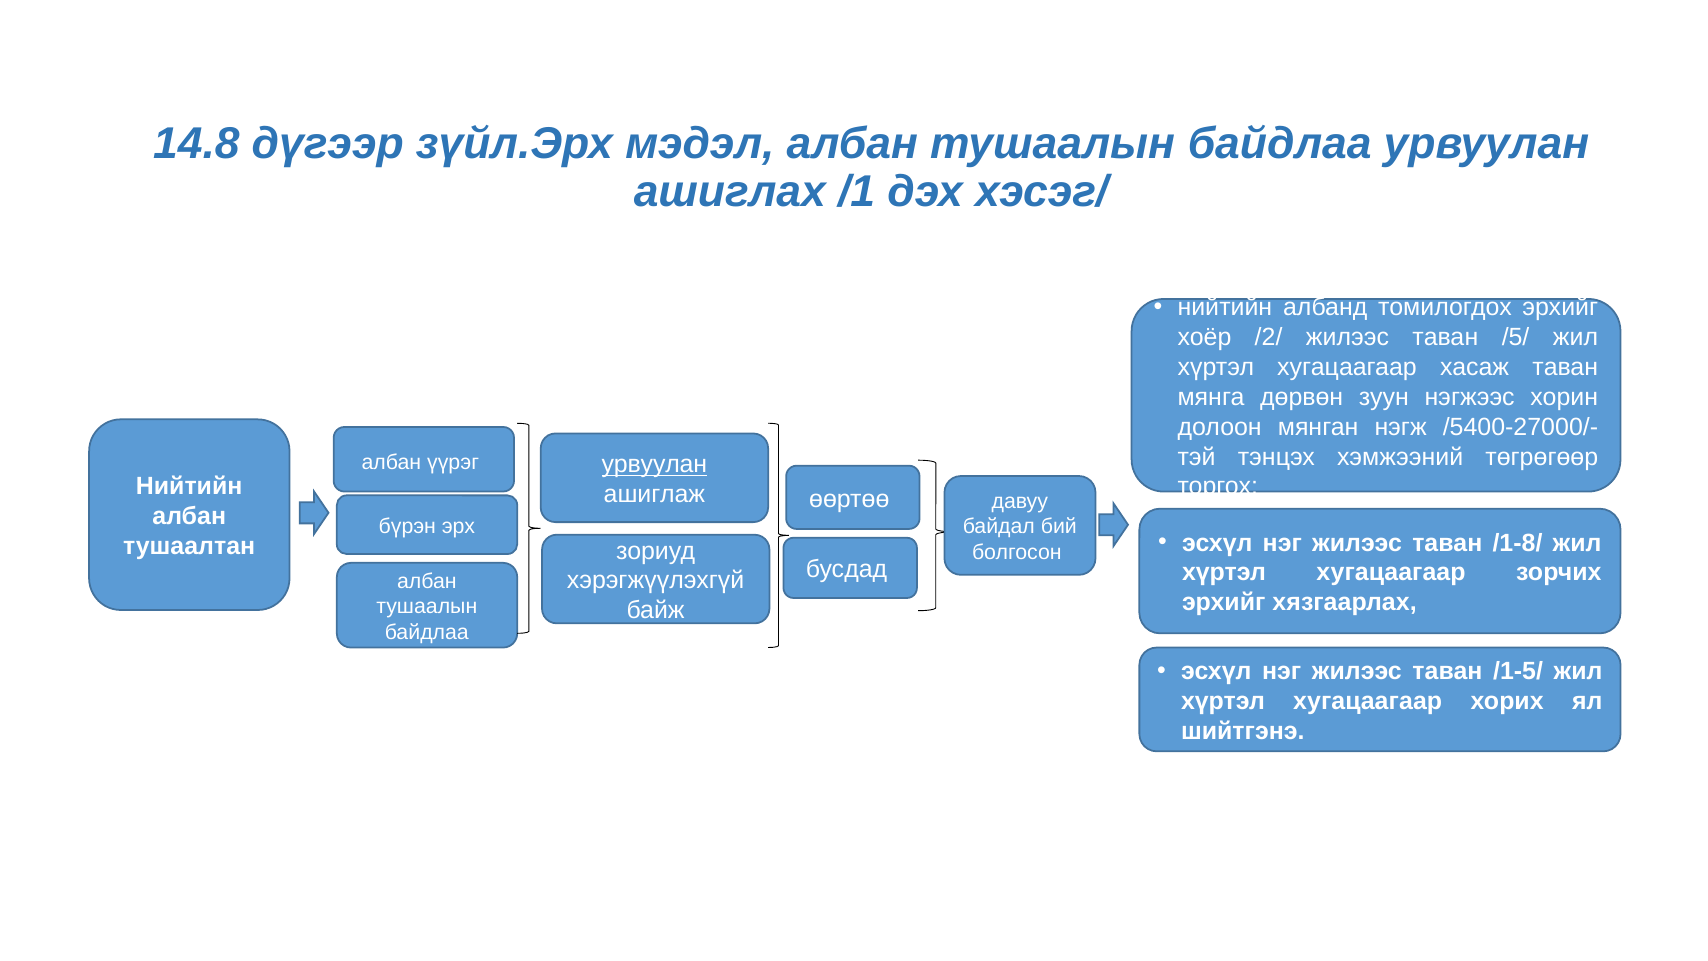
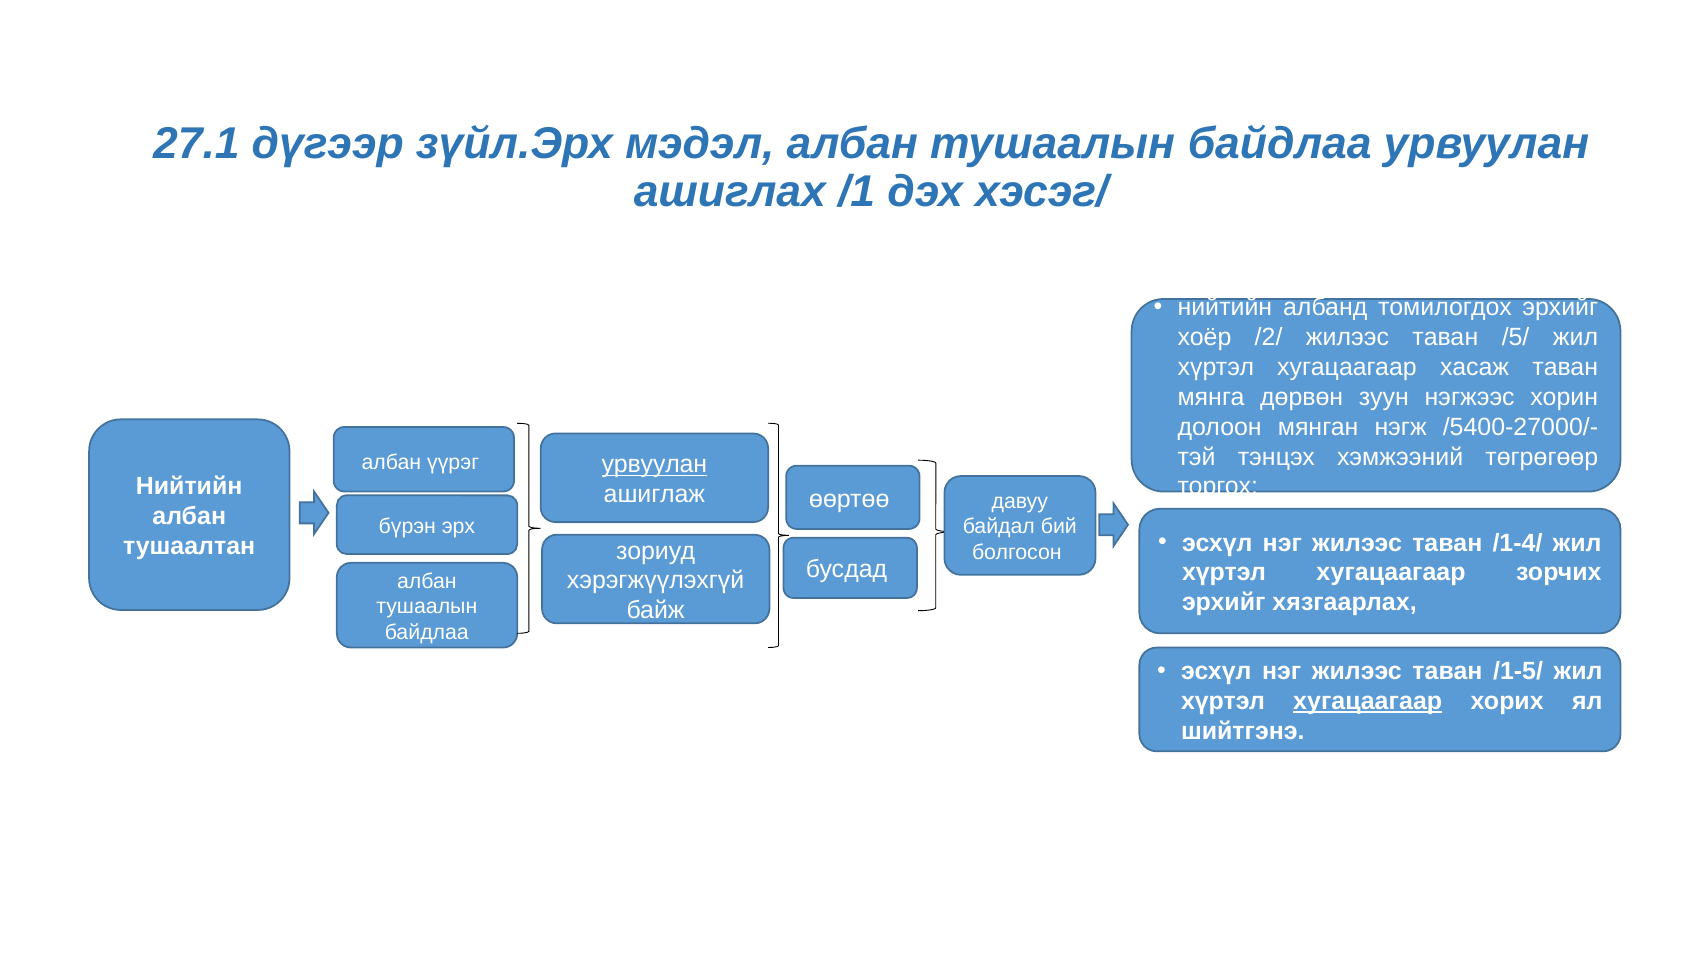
14.8: 14.8 -> 27.1 (196, 144)
/1-8/: /1-8/ -> /1-4/ (1517, 543)
хугацаагаар underline: none -> present (1368, 701)
